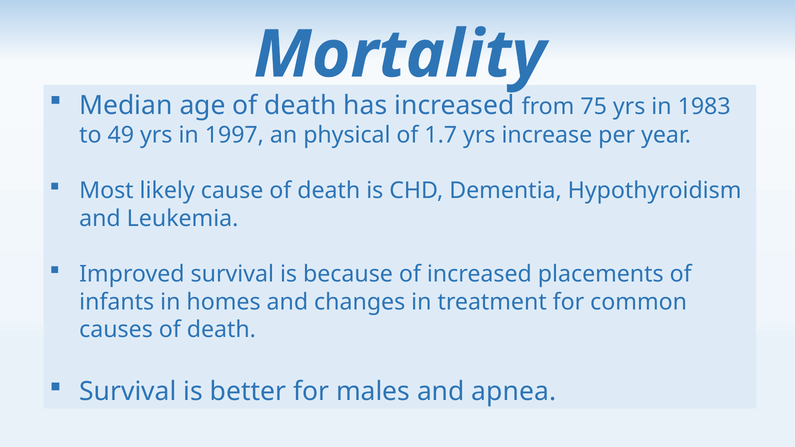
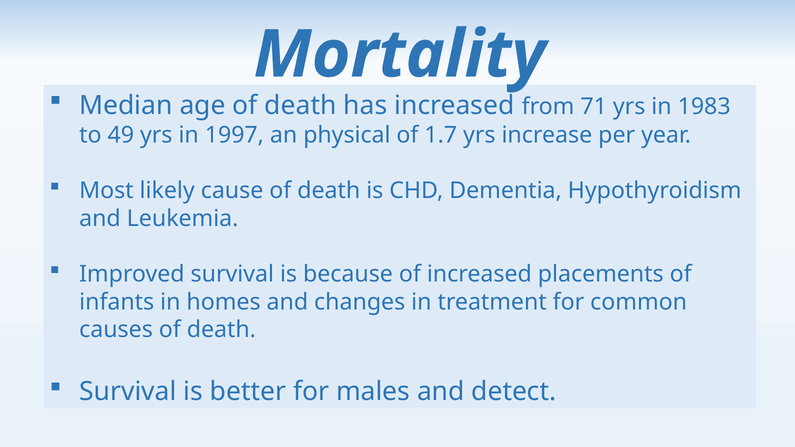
75: 75 -> 71 (594, 107)
apnea: apnea -> detect (514, 392)
